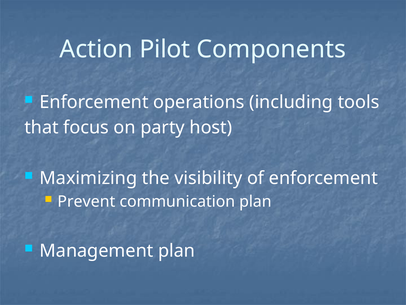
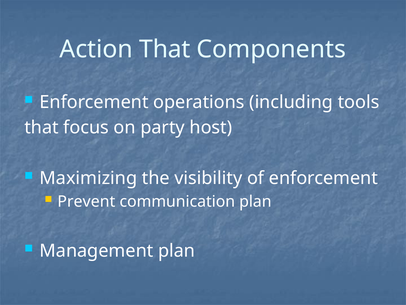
Action Pilot: Pilot -> That (165, 49)
